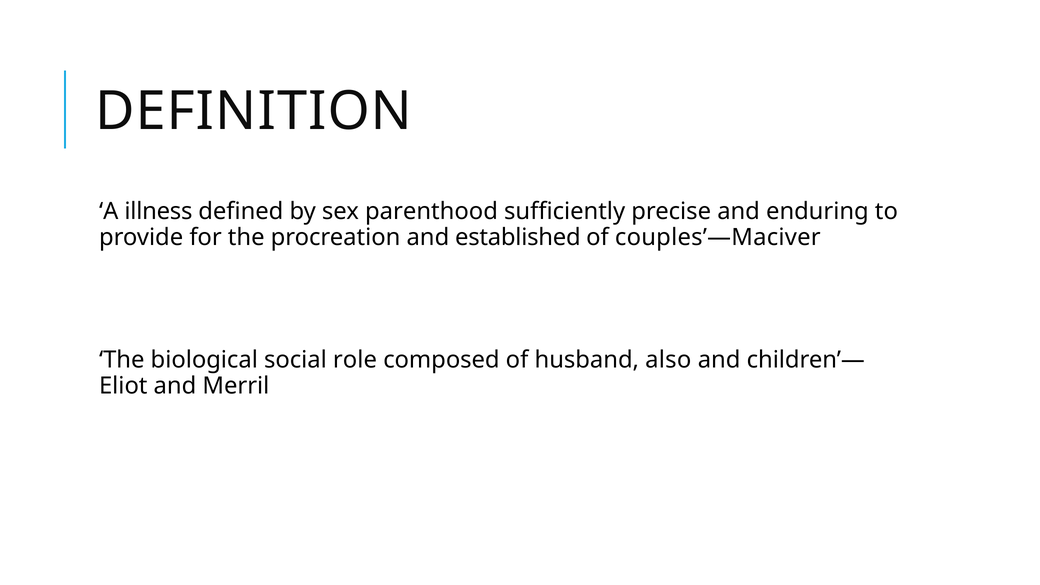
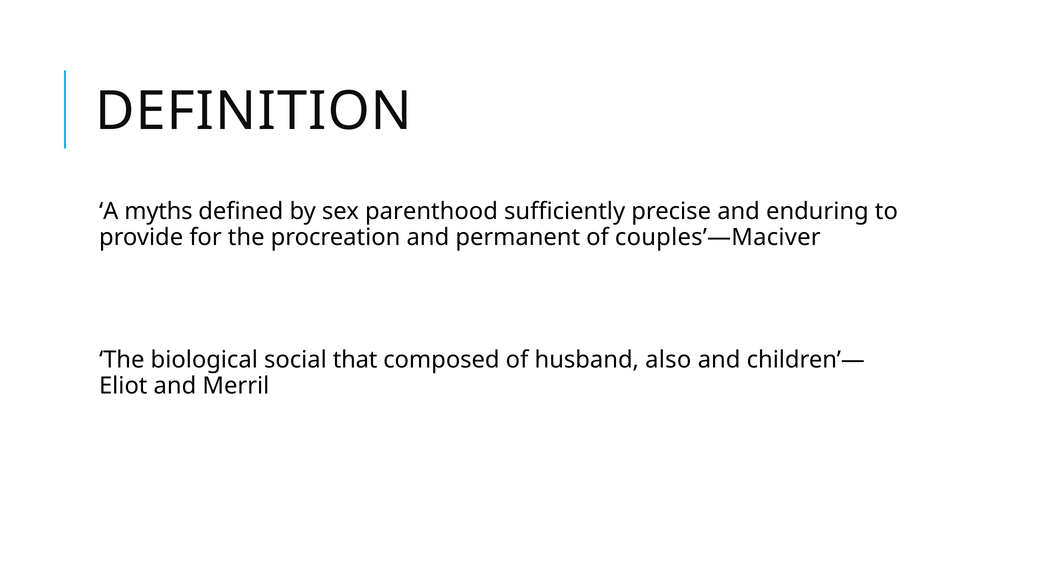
illness: illness -> myths (158, 212)
established: established -> permanent (518, 237)
role: role -> that (355, 360)
